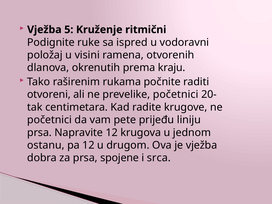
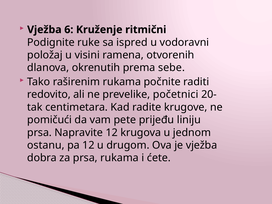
5: 5 -> 6 (69, 30)
kraju: kraju -> sebe (172, 68)
otvoreni: otvoreni -> redovito (49, 95)
početnici: početnici -> pomičući (50, 120)
prsa spojene: spojene -> rukama (120, 158)
srca: srca -> ćete (159, 158)
